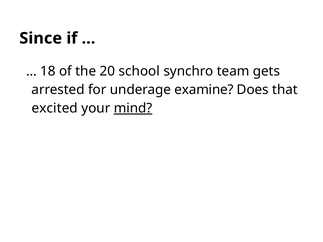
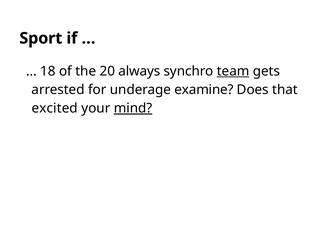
Since: Since -> Sport (41, 38)
school: school -> always (139, 71)
team underline: none -> present (233, 71)
